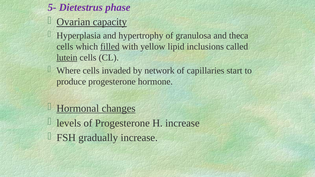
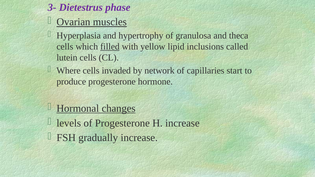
5-: 5- -> 3- (52, 7)
capacity: capacity -> muscles (110, 22)
lutein underline: present -> none (67, 58)
